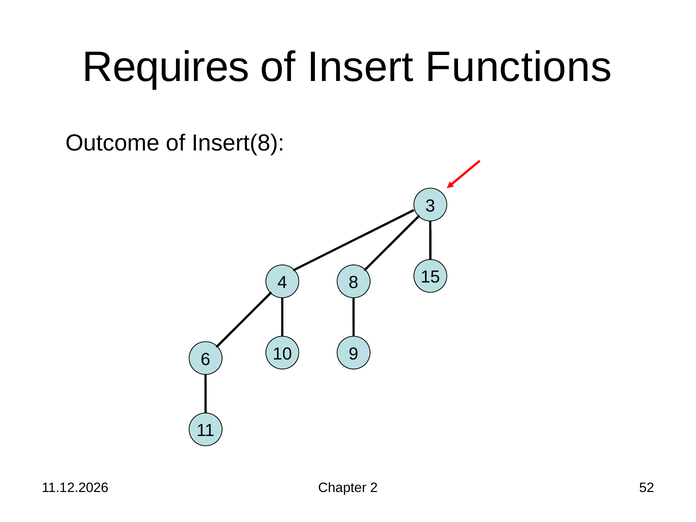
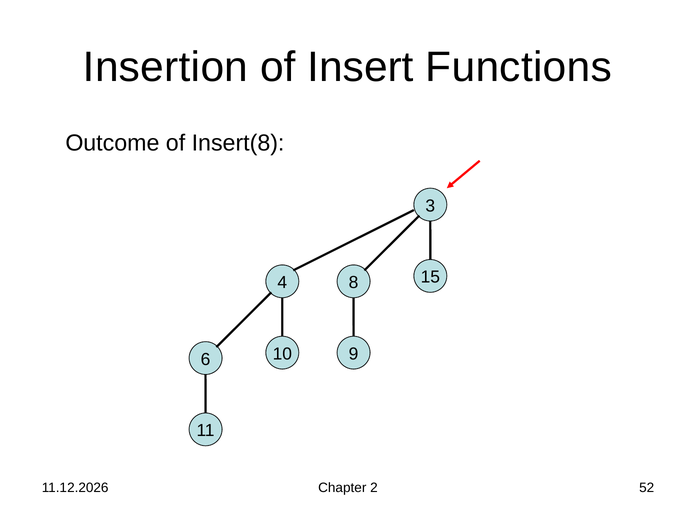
Requires: Requires -> Insertion (166, 67)
